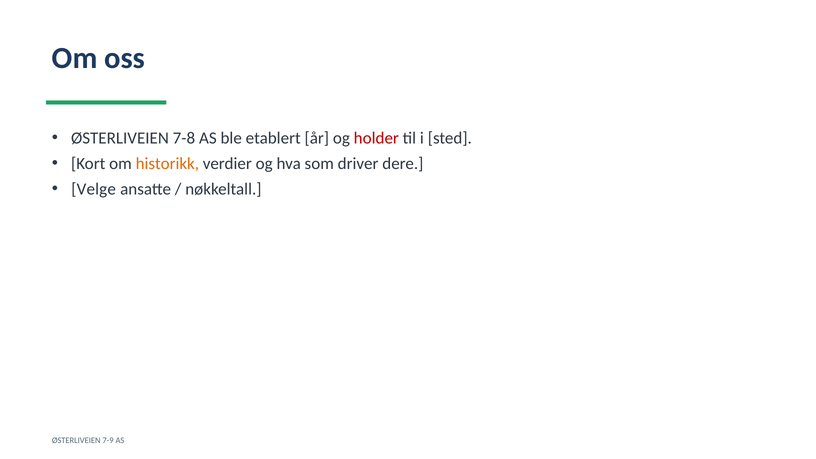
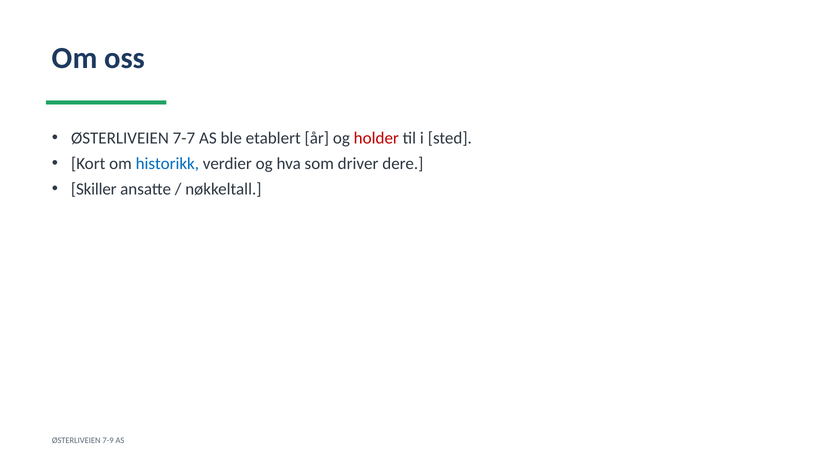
7-8: 7-8 -> 7-7 (184, 138)
historikk colour: orange -> blue (167, 164)
Velge: Velge -> Skiller (94, 189)
